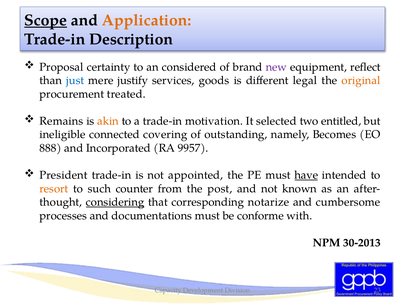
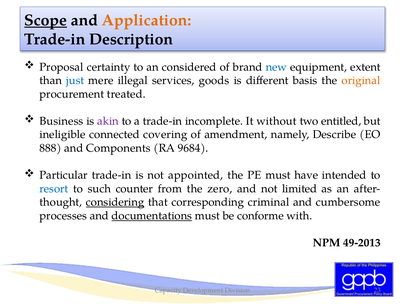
new colour: purple -> blue (276, 67)
reflect: reflect -> extent (365, 67)
justify: justify -> illegal (133, 80)
legal: legal -> basis (305, 80)
Remains: Remains -> Business (61, 121)
akin colour: orange -> purple (108, 121)
motivation: motivation -> incomplete (214, 121)
selected: selected -> without (276, 121)
outstanding: outstanding -> amendment (236, 134)
Becomes: Becomes -> Describe (334, 134)
Incorporated: Incorporated -> Components (118, 148)
9957: 9957 -> 9684 (193, 148)
President: President -> Particular (64, 175)
have underline: present -> none (306, 175)
resort colour: orange -> blue (54, 188)
post: post -> zero (220, 188)
known: known -> limited (300, 188)
notarize: notarize -> criminal (269, 202)
documentations underline: none -> present (152, 215)
30-2013: 30-2013 -> 49-2013 (362, 243)
